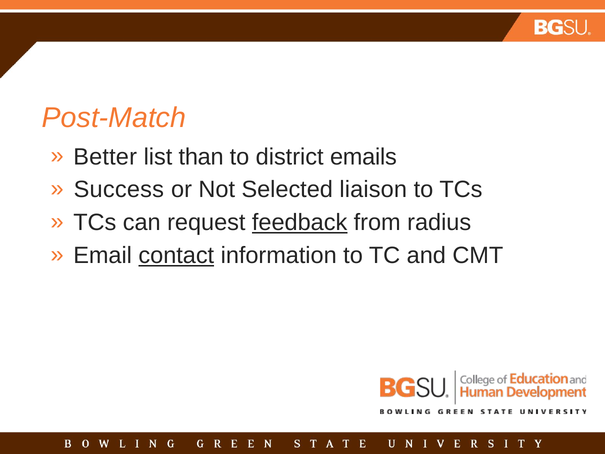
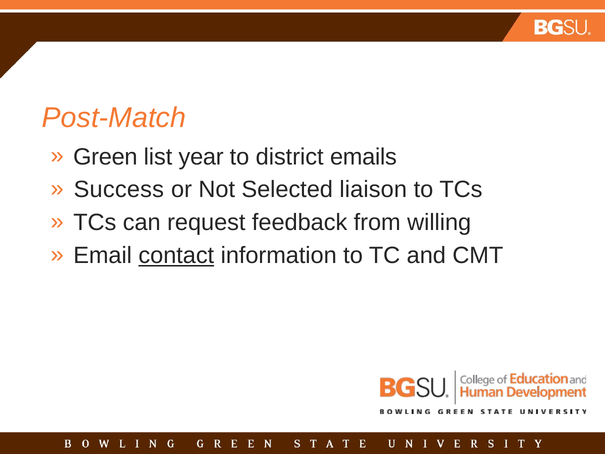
Better: Better -> Green (105, 157)
than: than -> year (201, 157)
feedback underline: present -> none (300, 223)
radius: radius -> willing (439, 223)
